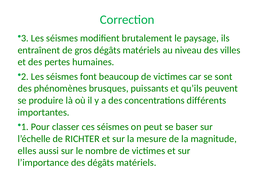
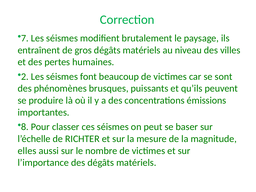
3: 3 -> 7 (25, 38)
différents: différents -> émissions (207, 100)
1: 1 -> 8 (25, 127)
